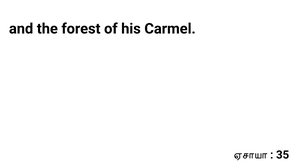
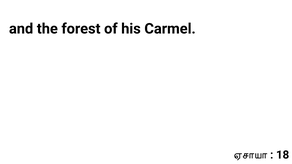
35: 35 -> 18 (283, 155)
